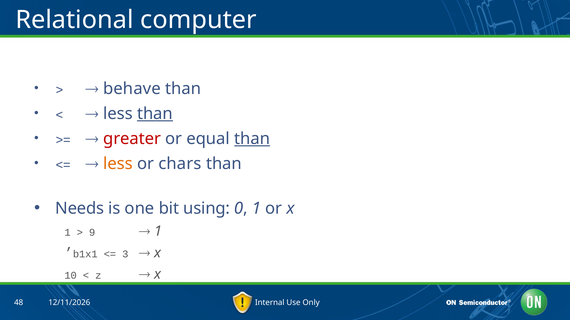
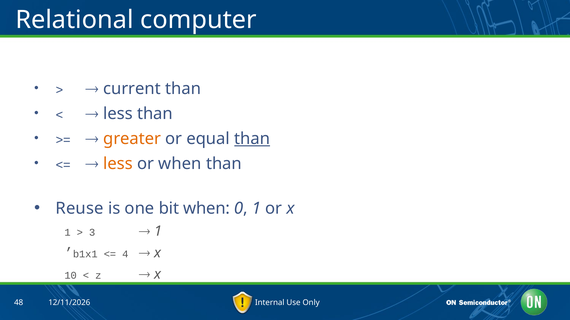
behave: behave -> current (132, 89)
than underline: present -> none (155, 114)
greater colour: red -> orange (132, 139)
or chars: chars -> when (180, 164)
Needs: Needs -> Reuse (80, 209)
bit using: using -> when (207, 209)
9: 9 -> 3 (92, 233)
3: 3 -> 4 (125, 254)
